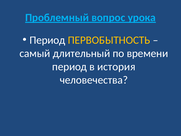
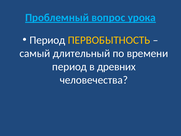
история: история -> древних (116, 67)
